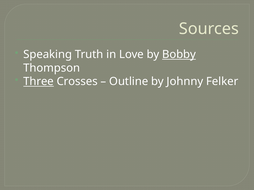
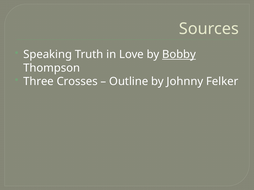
Three underline: present -> none (39, 82)
